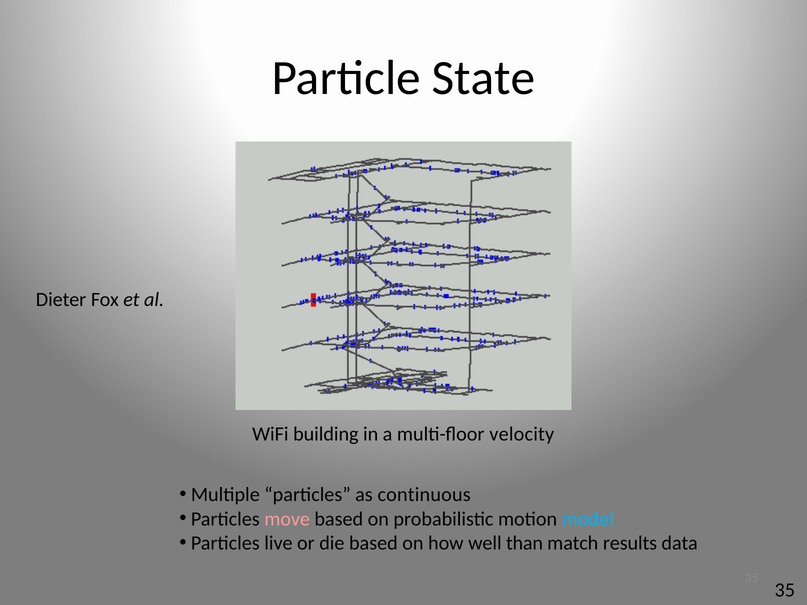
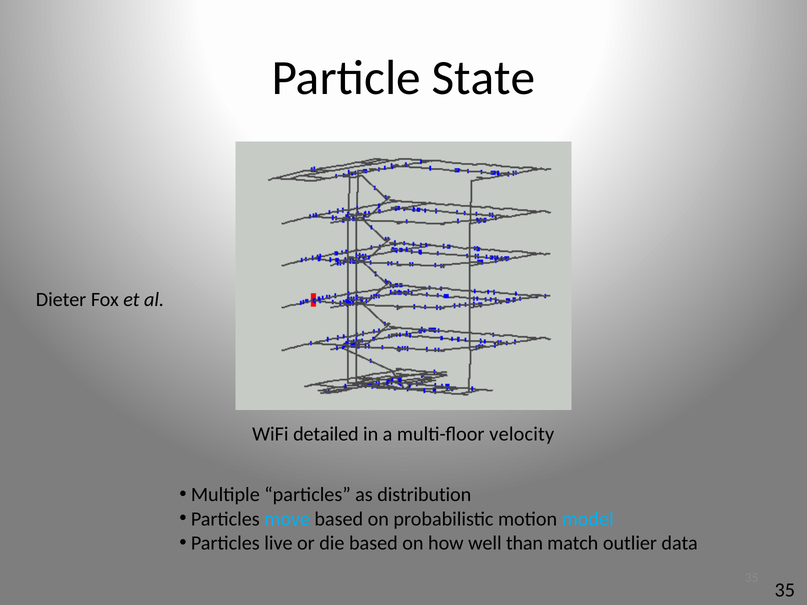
building: building -> detailed (326, 434)
continuous: continuous -> distribution (424, 495)
move colour: pink -> light blue (287, 519)
results: results -> outlier (630, 543)
